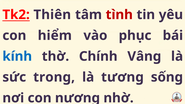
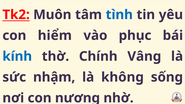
Thiên: Thiên -> Muôn (52, 15)
tình colour: red -> blue (119, 15)
trong: trong -> nhậm (54, 77)
tương: tương -> không (122, 77)
